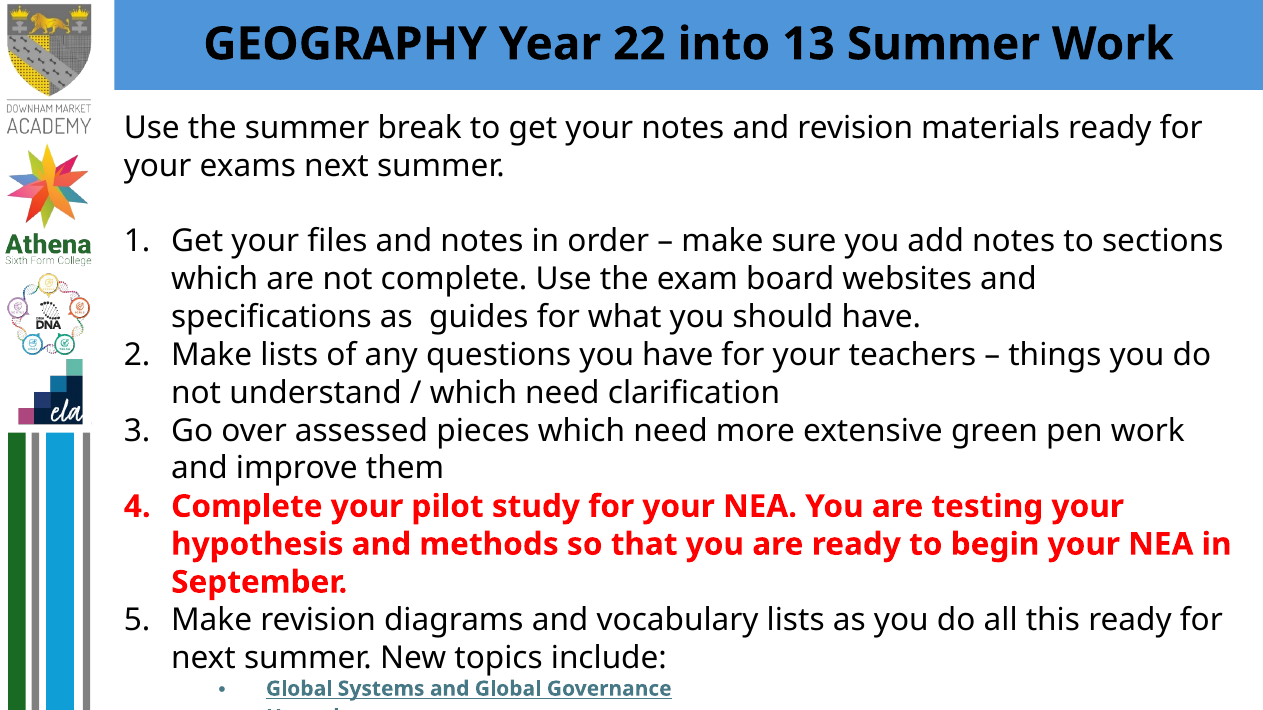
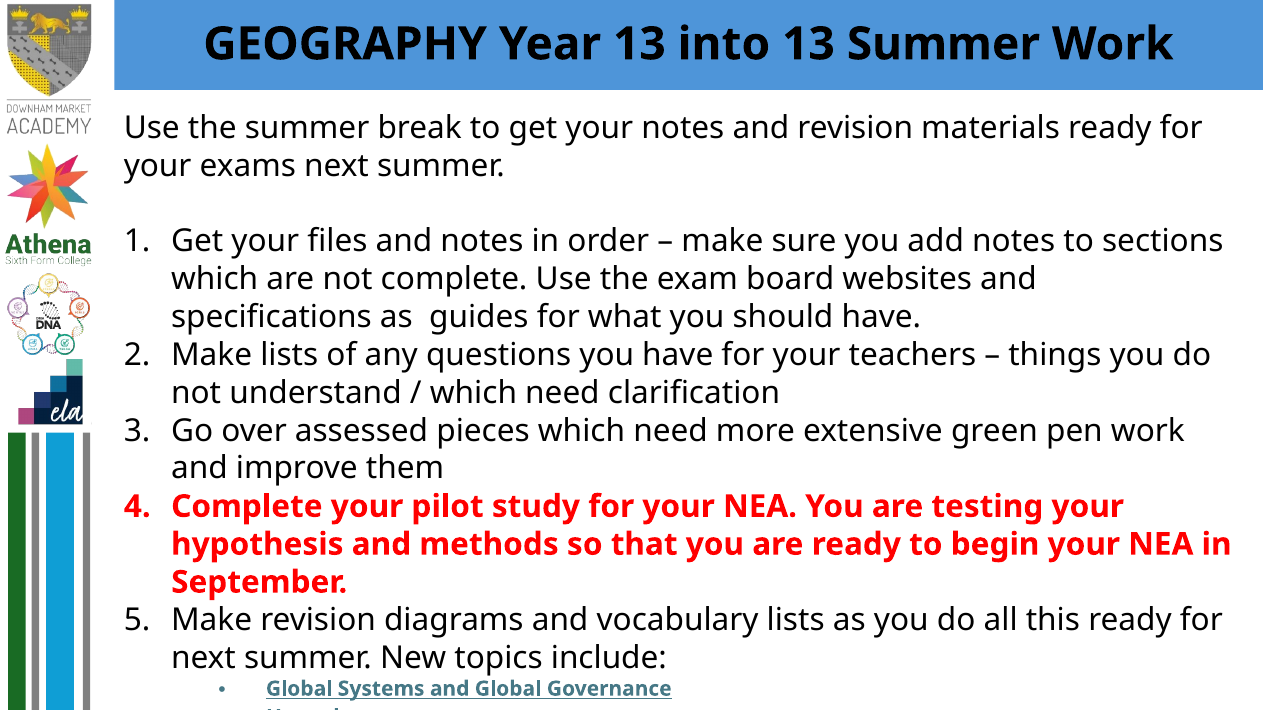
Year 22: 22 -> 13 (639, 44)
